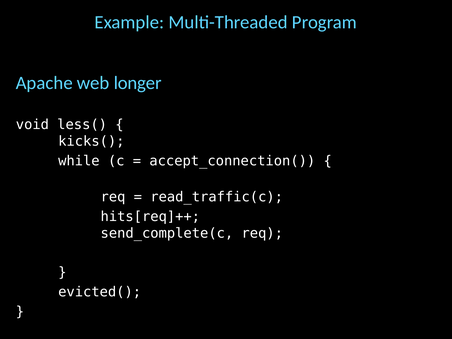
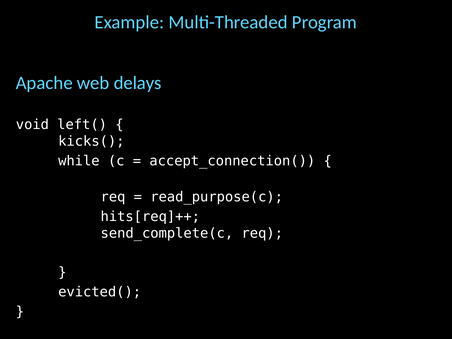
longer: longer -> delays (138, 83)
less(: less( -> left( (82, 125)
read_traffic(c: read_traffic(c -> read_purpose(c (217, 197)
